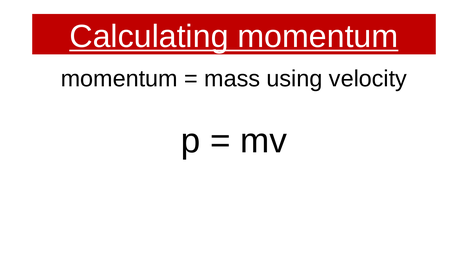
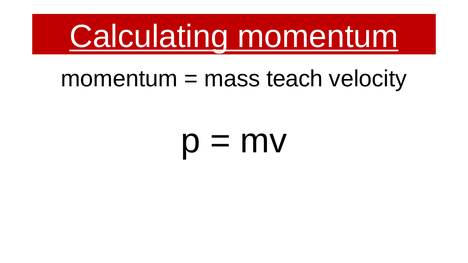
using: using -> teach (295, 79)
